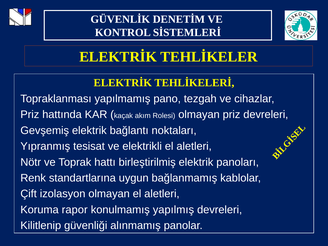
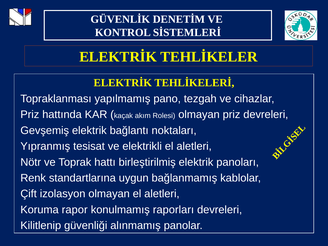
yapılmış: yapılmış -> raporları (173, 210)
